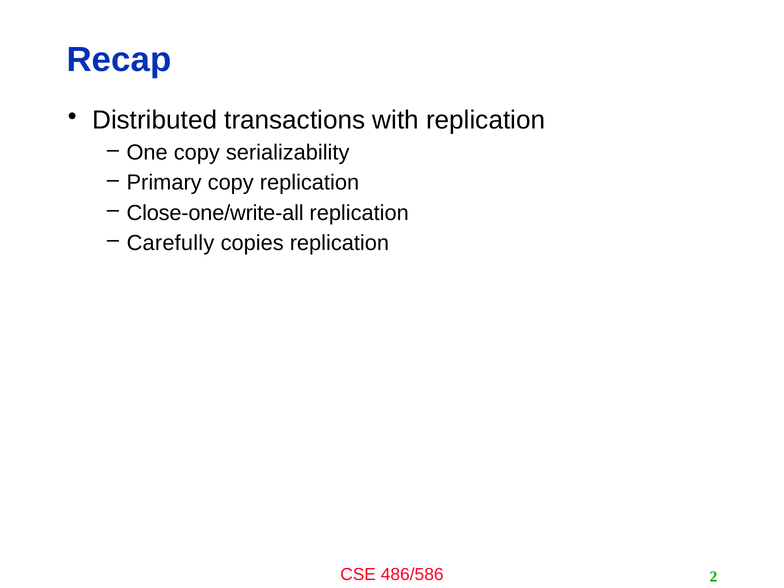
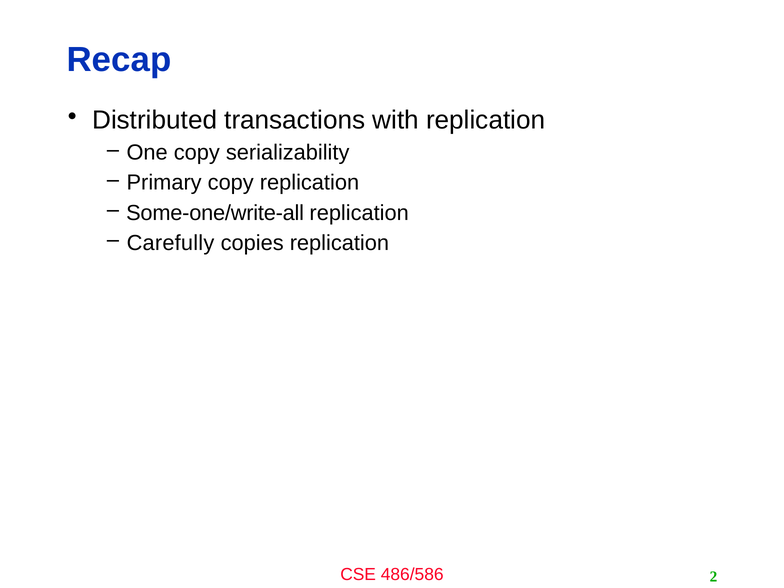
Close-one/write-all: Close-one/write-all -> Some-one/write-all (215, 213)
